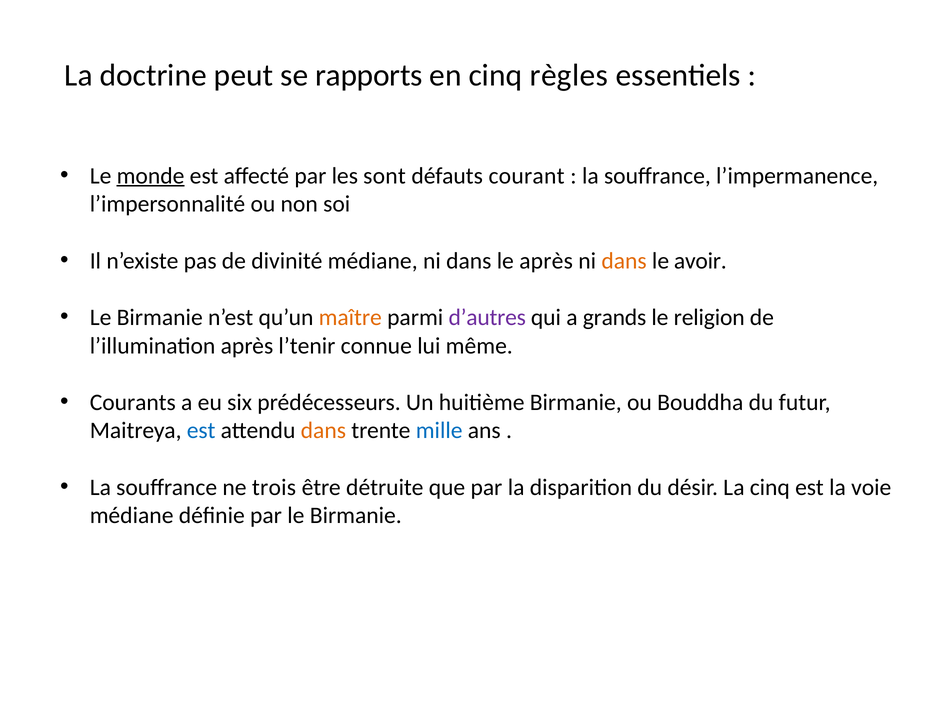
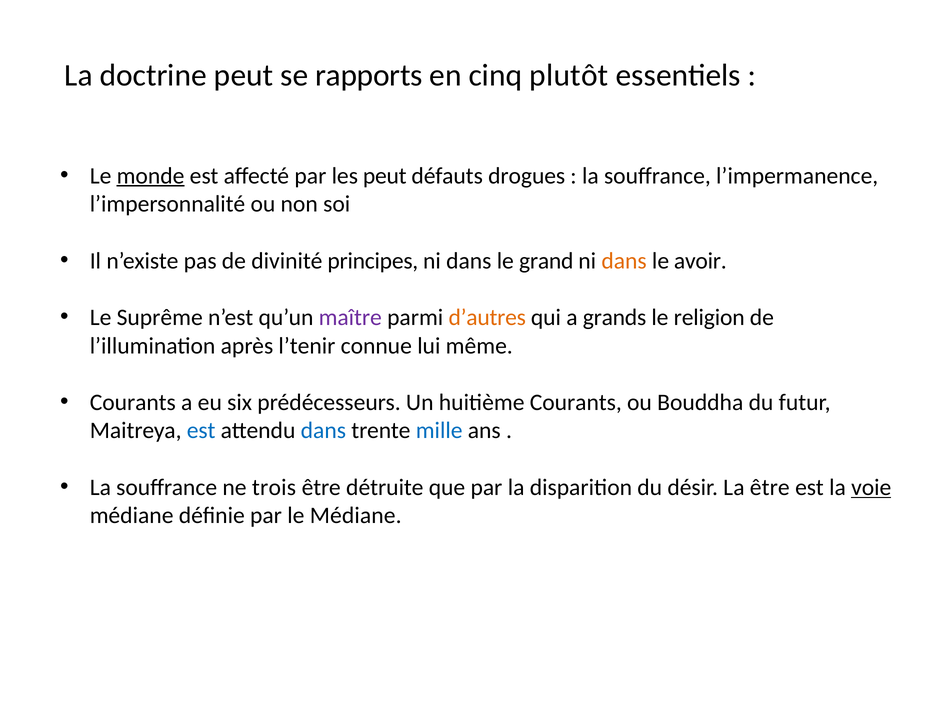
règles: règles -> plutôt (569, 75)
les sont: sont -> peut (385, 176)
courant: courant -> drogues (527, 176)
divinité médiane: médiane -> principes (373, 261)
le après: après -> grand (546, 261)
Birmanie: Birmanie -> Suprême (160, 317)
maître colour: orange -> purple (350, 317)
d’autres colour: purple -> orange (487, 317)
huitième Birmanie: Birmanie -> Courants (576, 402)
dans colour: orange -> blue (323, 431)
La cinq: cinq -> être (770, 487)
voie underline: none -> present (871, 487)
par le Birmanie: Birmanie -> Médiane (356, 516)
